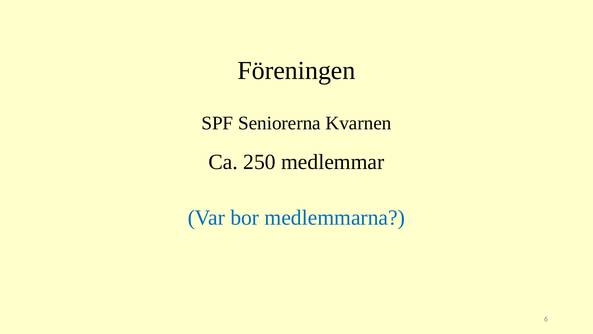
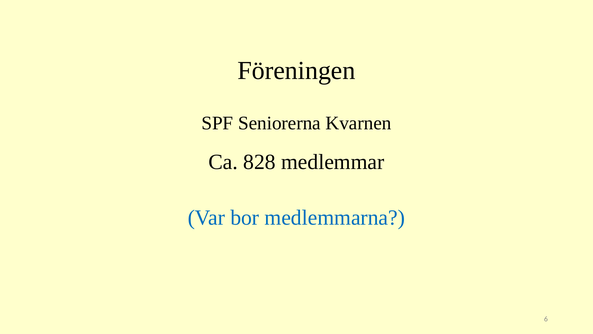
250: 250 -> 828 (260, 162)
